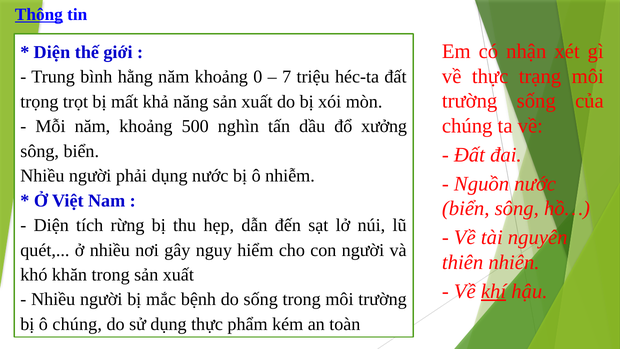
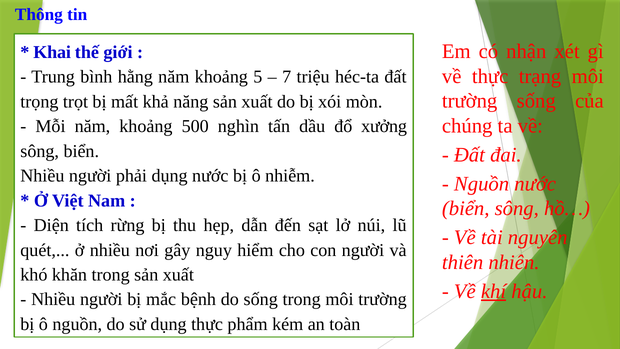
Thông underline: present -> none (39, 15)
Diện: Diện -> Khai (52, 52)
0: 0 -> 5 (258, 77)
ô chúng: chúng -> nguồn (77, 324)
